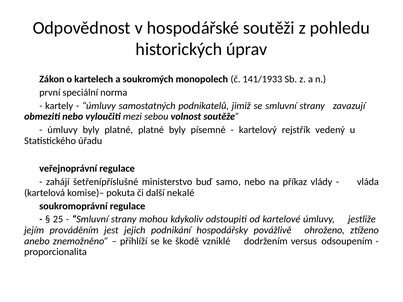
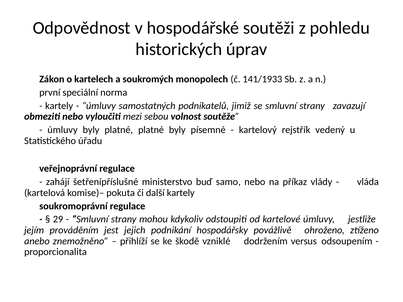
další nekalé: nekalé -> kartely (181, 193)
25: 25 -> 29 (58, 220)
